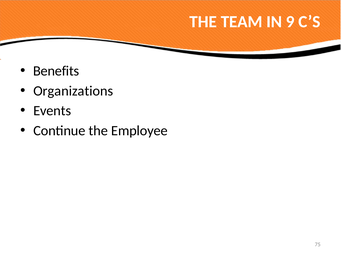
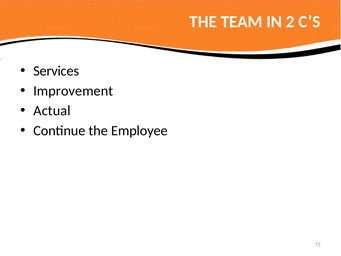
9: 9 -> 2 (290, 22)
Benefits: Benefits -> Services (56, 71)
Organizations: Organizations -> Improvement (73, 91)
Events: Events -> Actual (52, 111)
